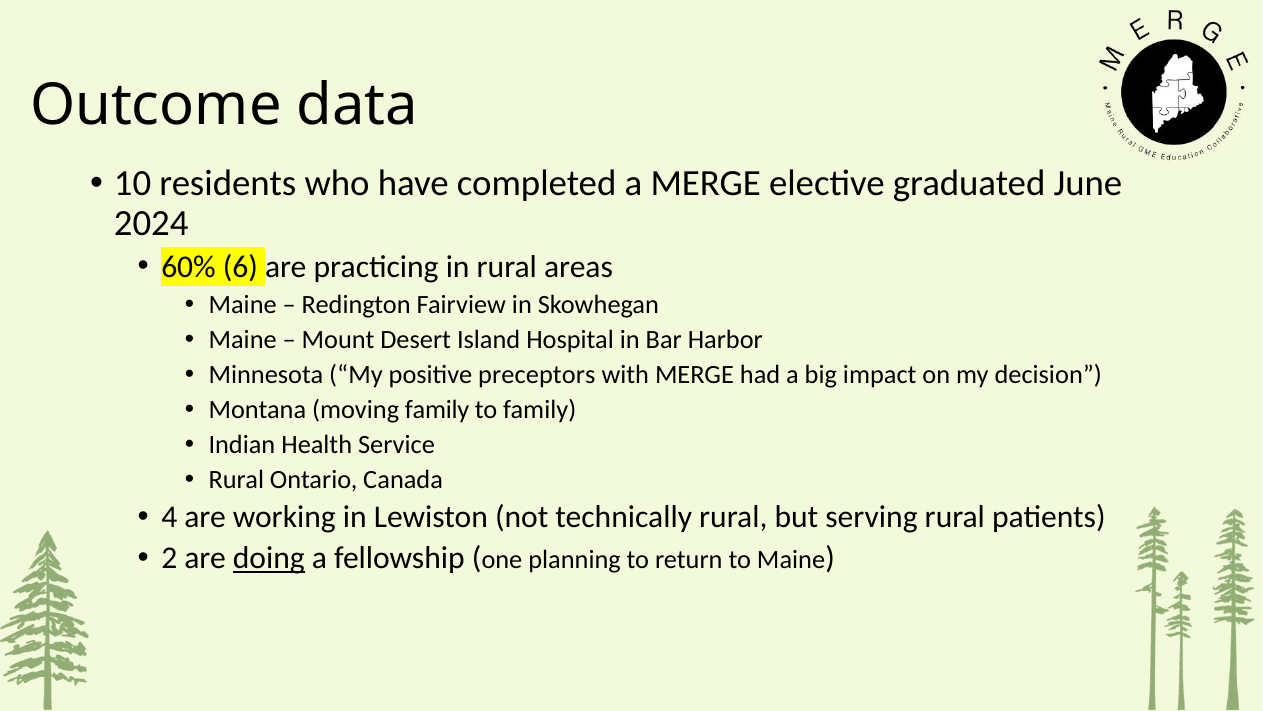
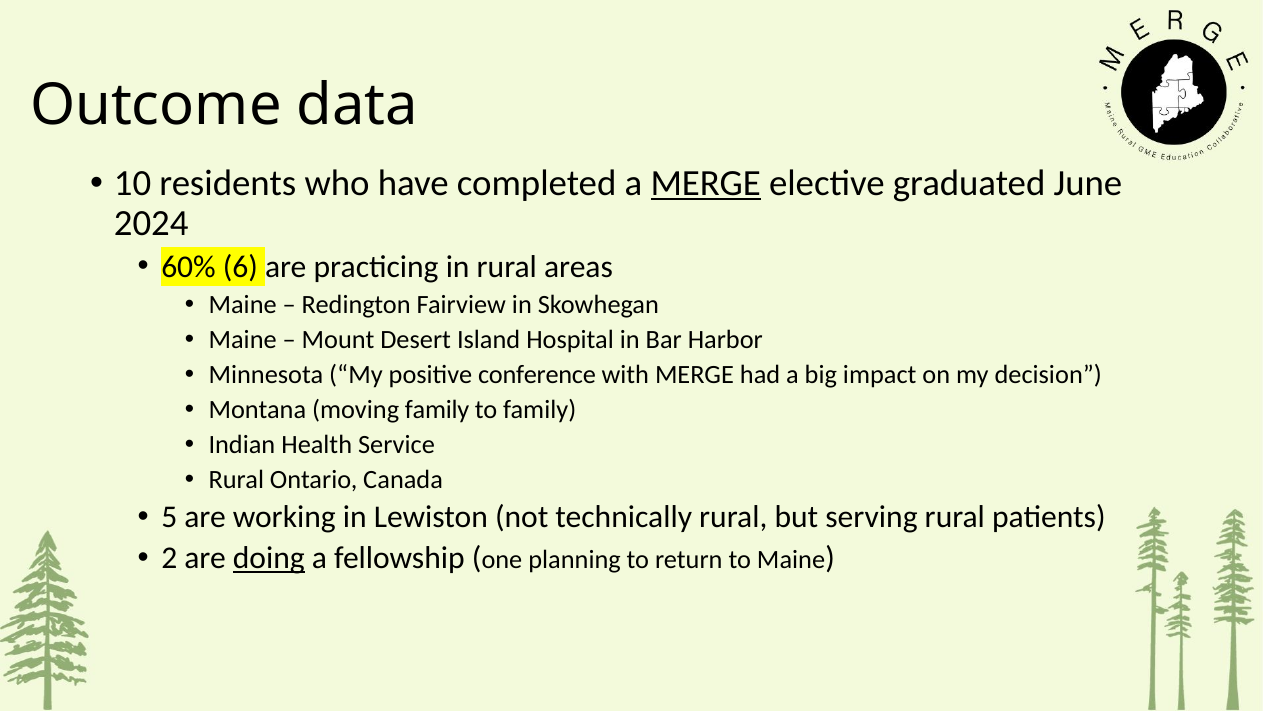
MERGE underline: none -> present (706, 183)
preceptors: preceptors -> conference (537, 374)
4: 4 -> 5 (169, 517)
